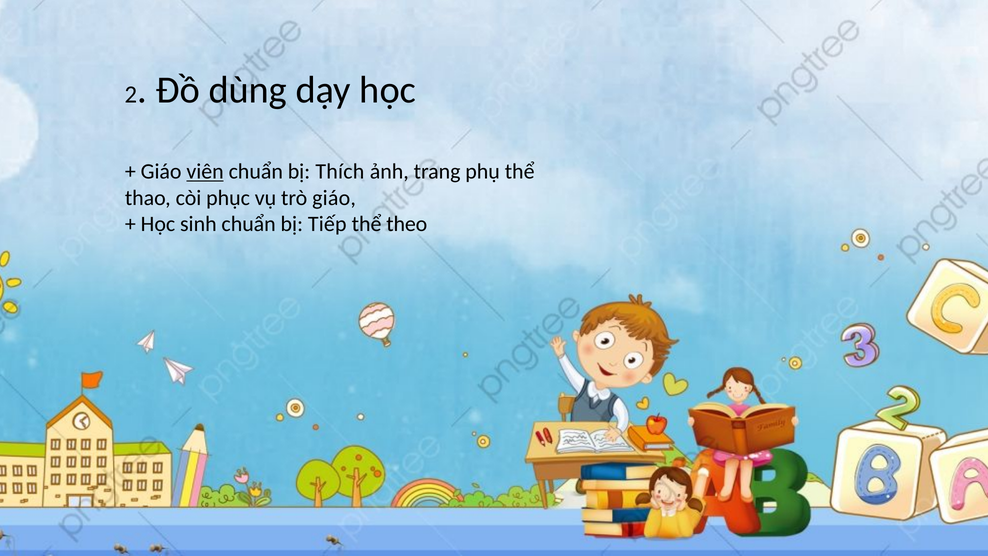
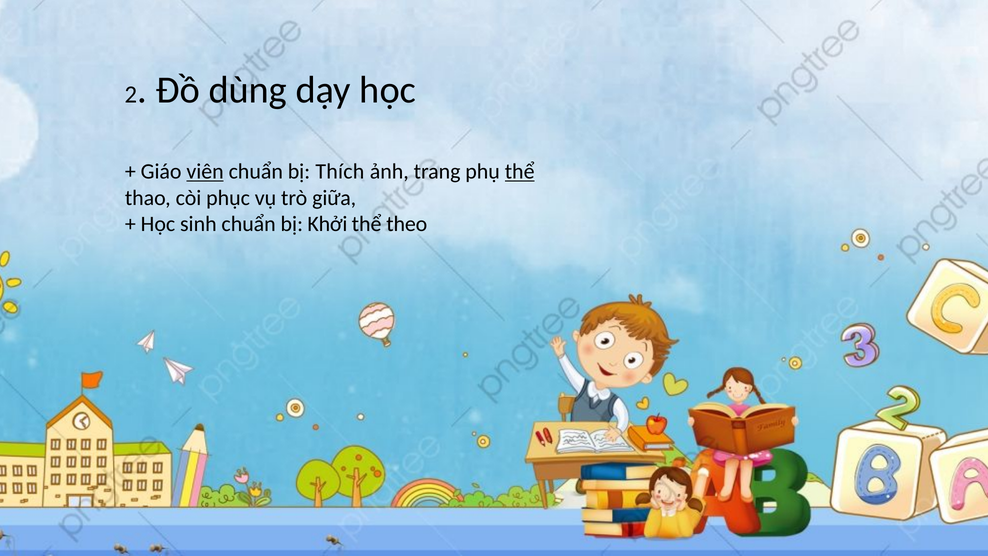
thể underline: none -> present (520, 171)
trò giáo: giáo -> giữa (334, 198)
Tiếp: Tiếp -> Khởi (327, 224)
